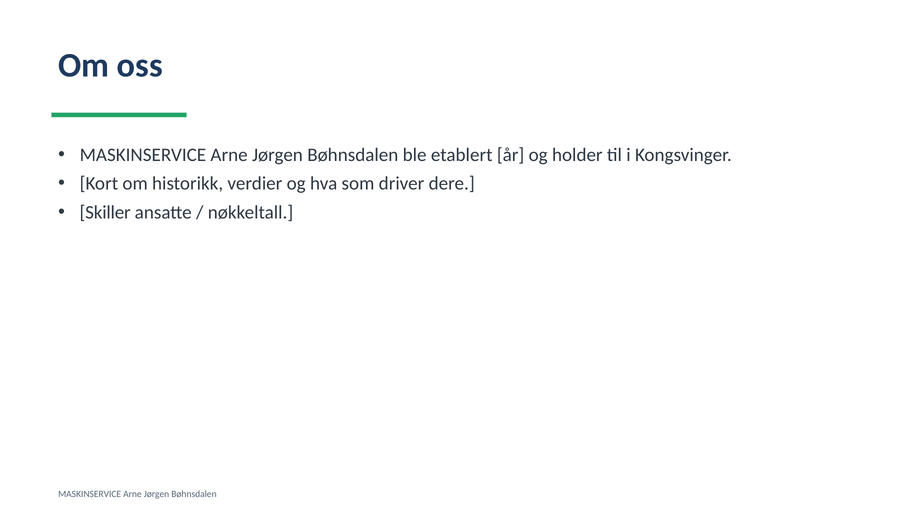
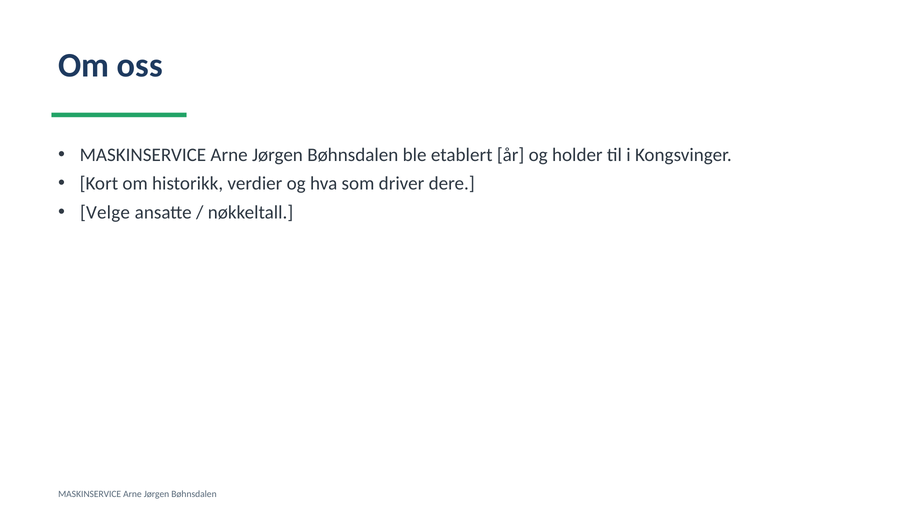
Skiller: Skiller -> Velge (105, 212)
